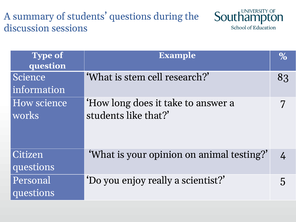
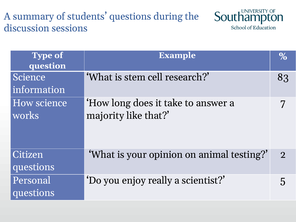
students: students -> majority (105, 116)
4: 4 -> 2 (283, 155)
